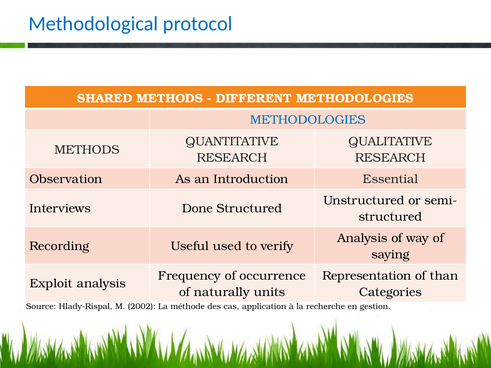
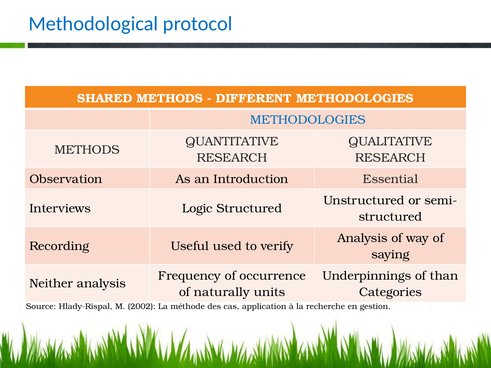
Done: Done -> Logic (197, 209)
Representation: Representation -> Underpinnings (367, 276)
Exploit: Exploit -> Neither (51, 284)
